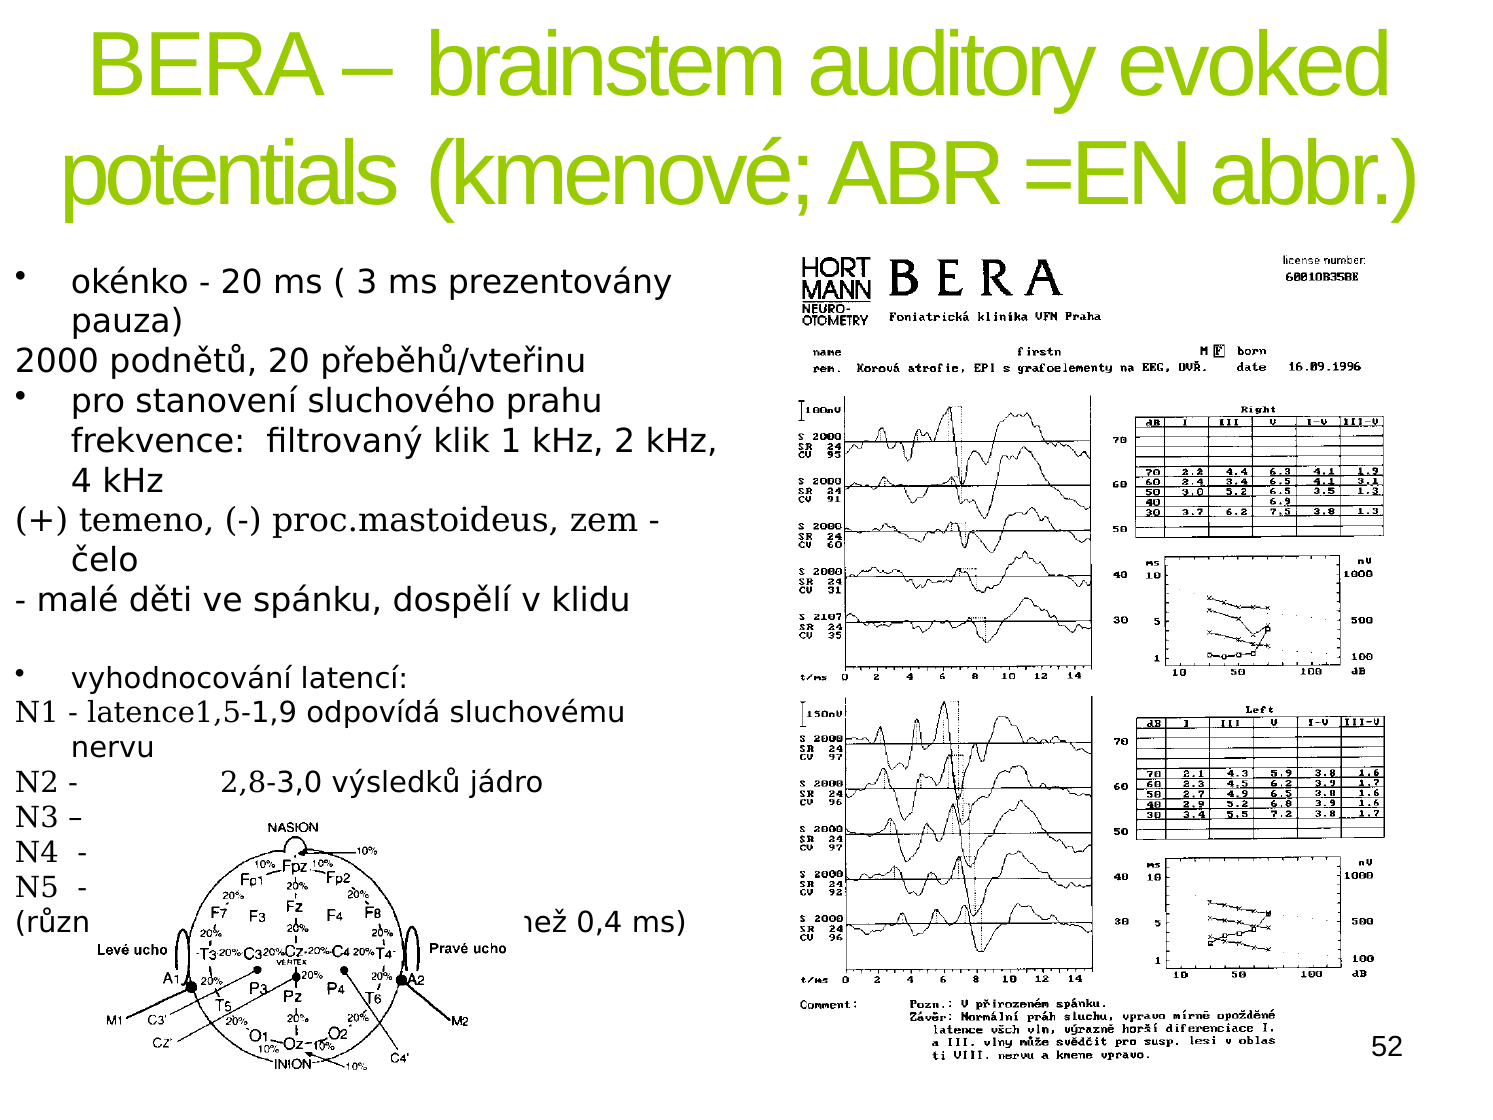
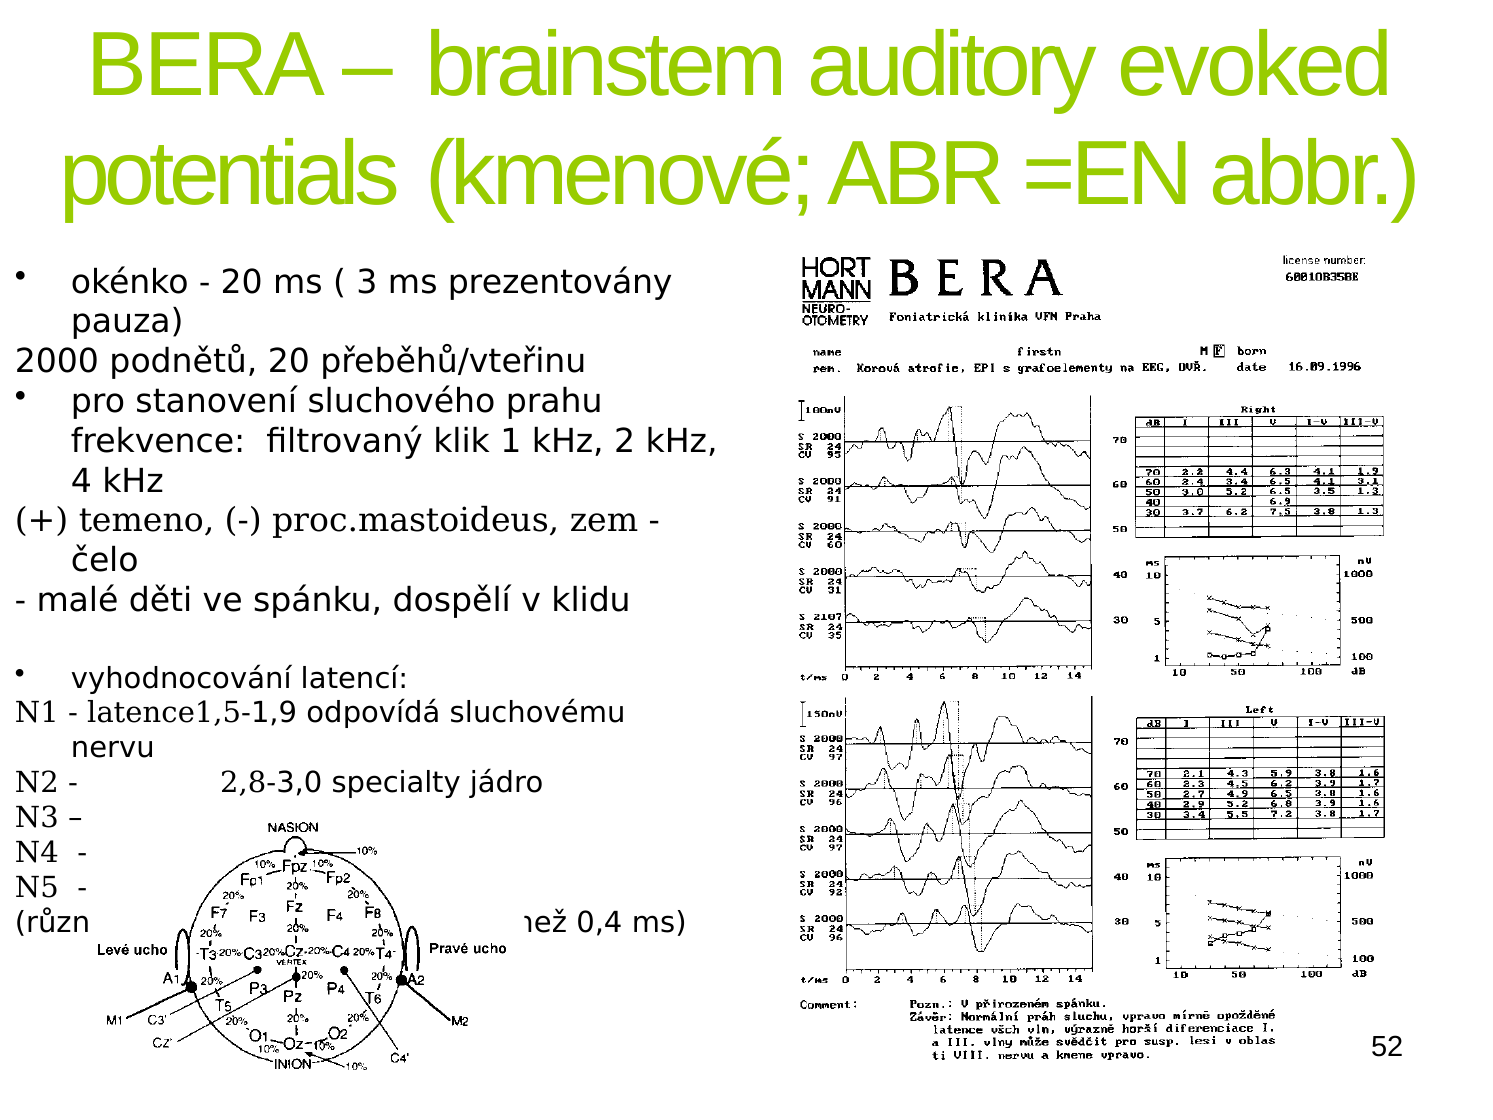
výsledků: výsledků -> specialty (396, 783)
